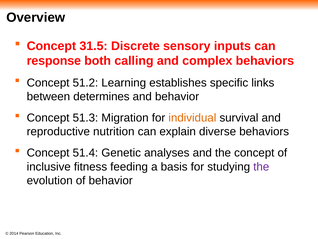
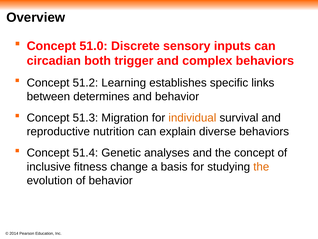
31.5: 31.5 -> 51.0 (94, 46)
response: response -> circadian (54, 61)
calling: calling -> trigger (134, 61)
feeding: feeding -> change (129, 166)
the colour: purple -> orange (261, 166)
